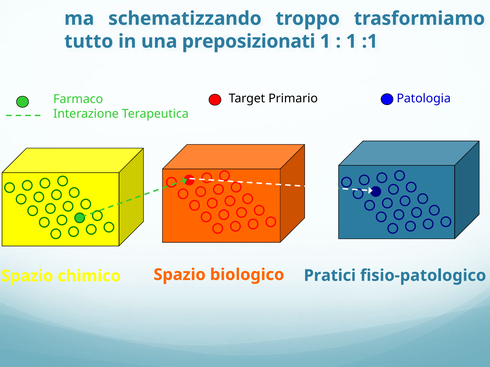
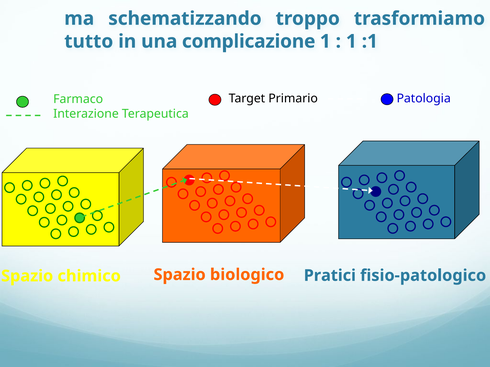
preposizionati: preposizionati -> complicazione (249, 41)
